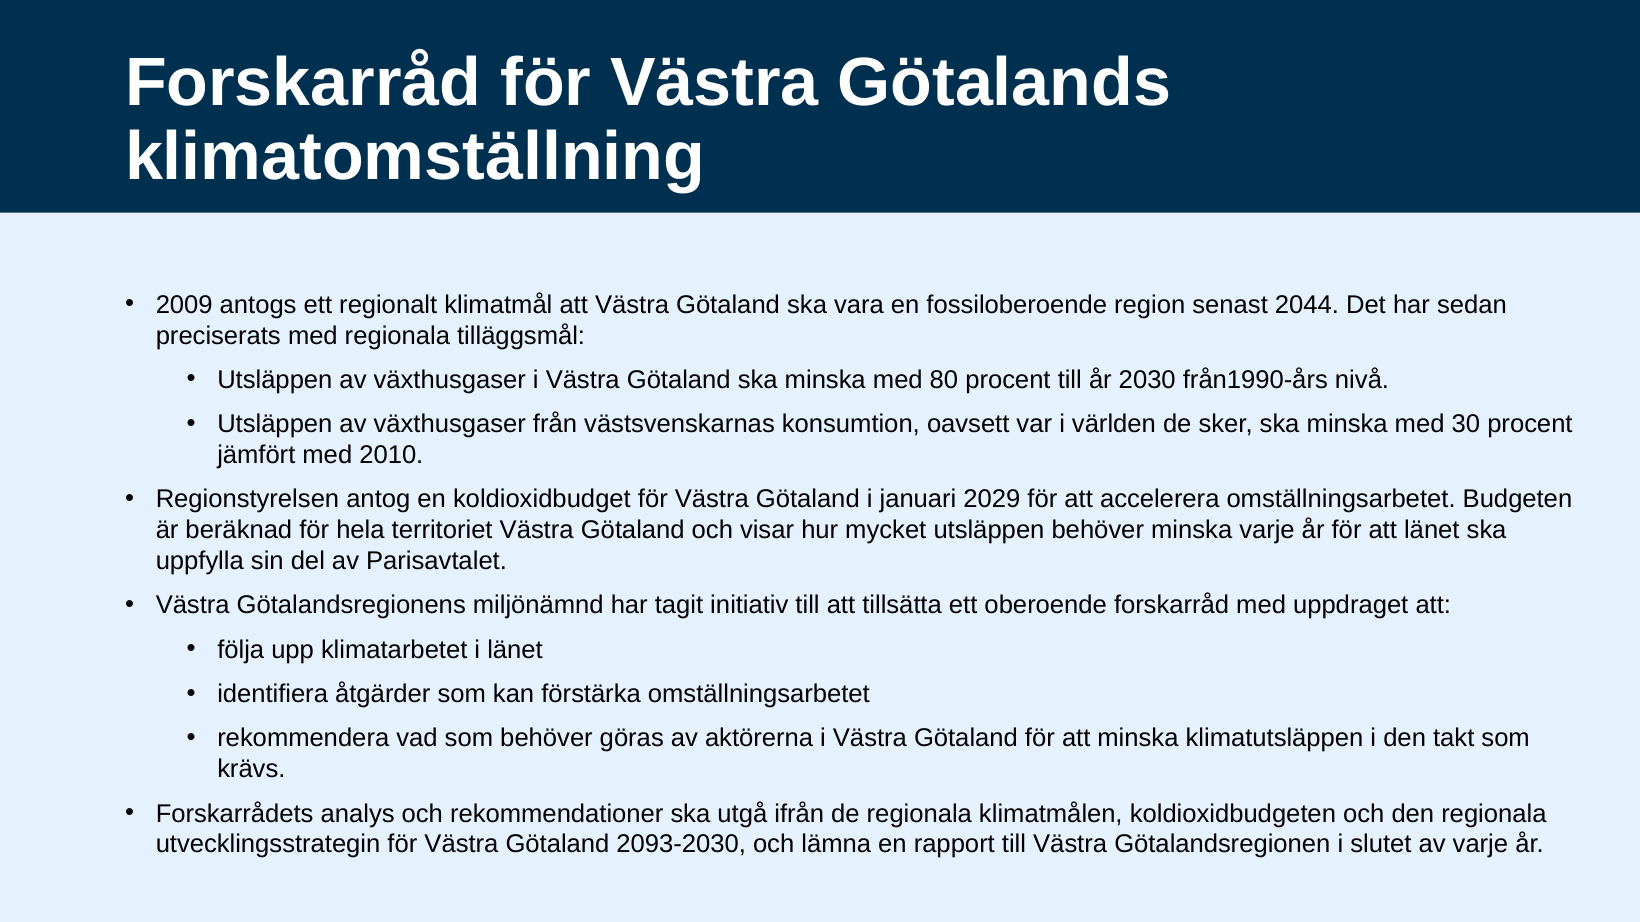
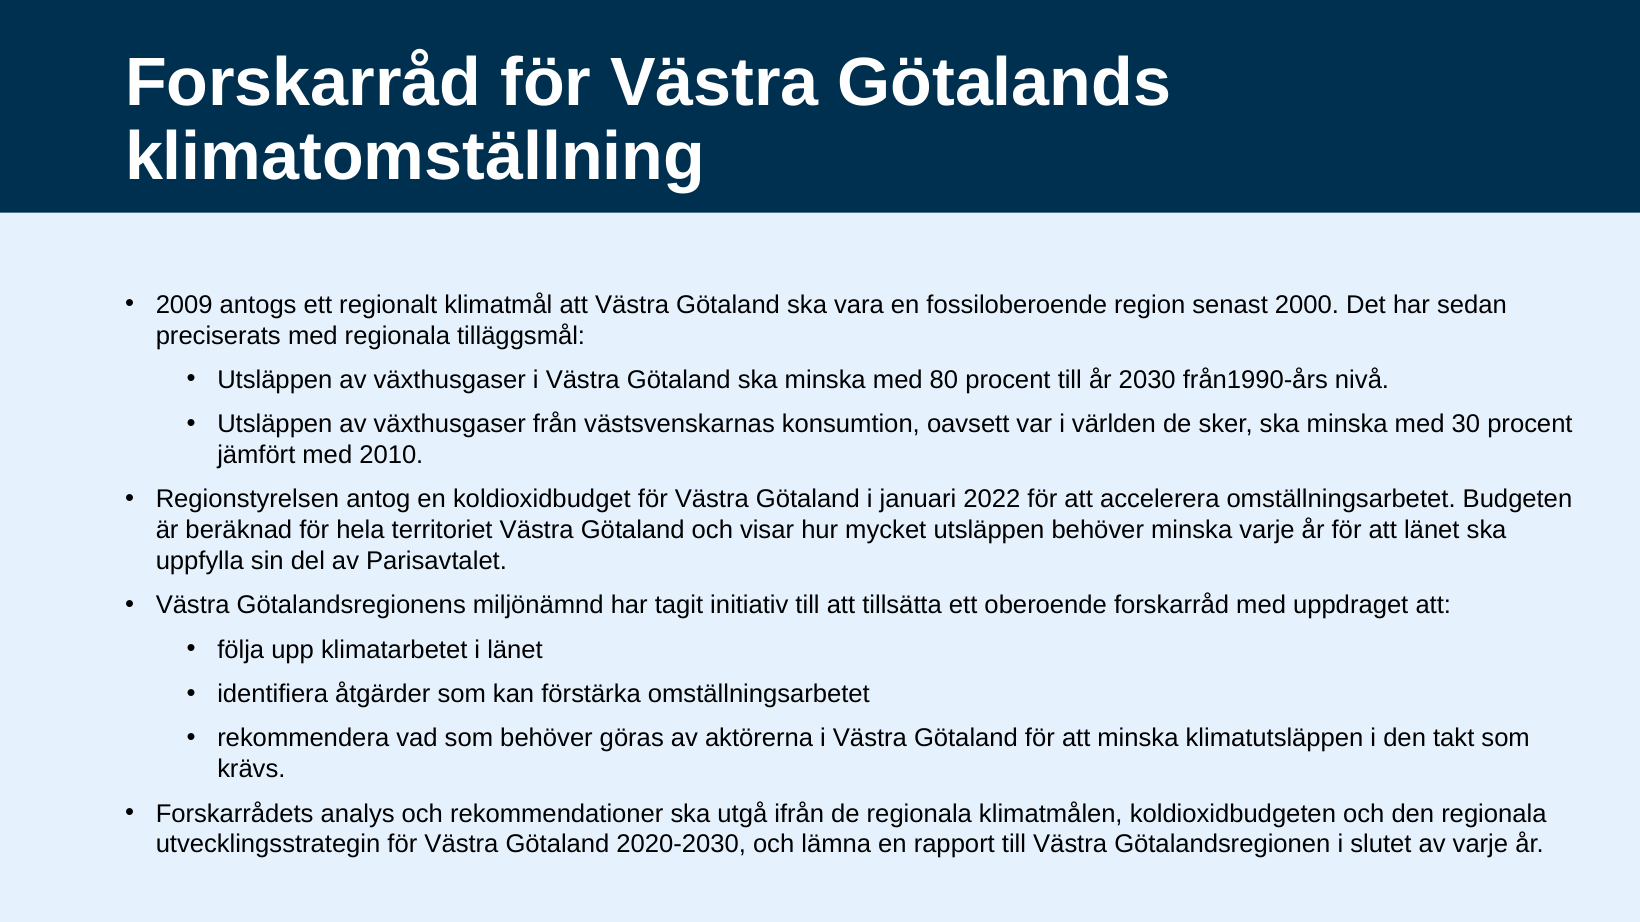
2044: 2044 -> 2000 (1307, 305)
2029: 2029 -> 2022 (992, 500)
2093-2030: 2093-2030 -> 2020-2030 (681, 845)
